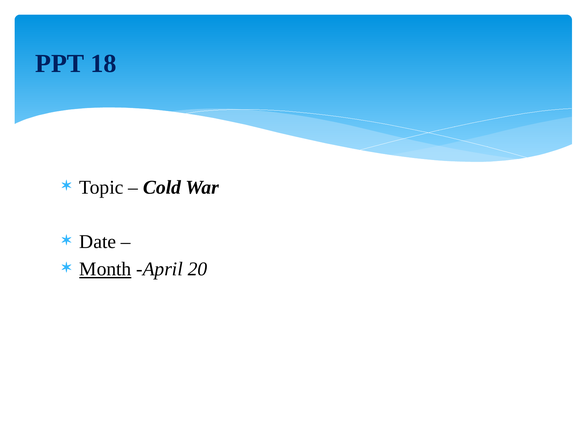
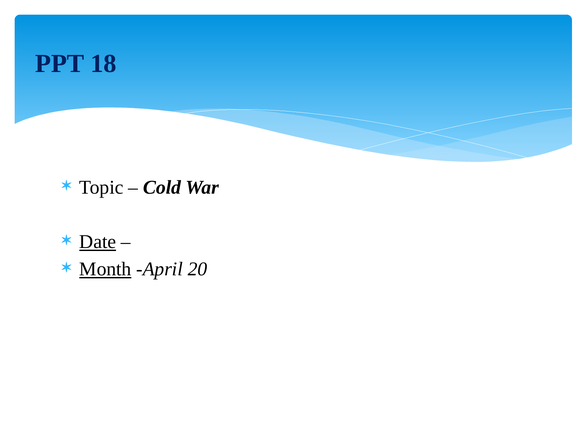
Date underline: none -> present (98, 242)
